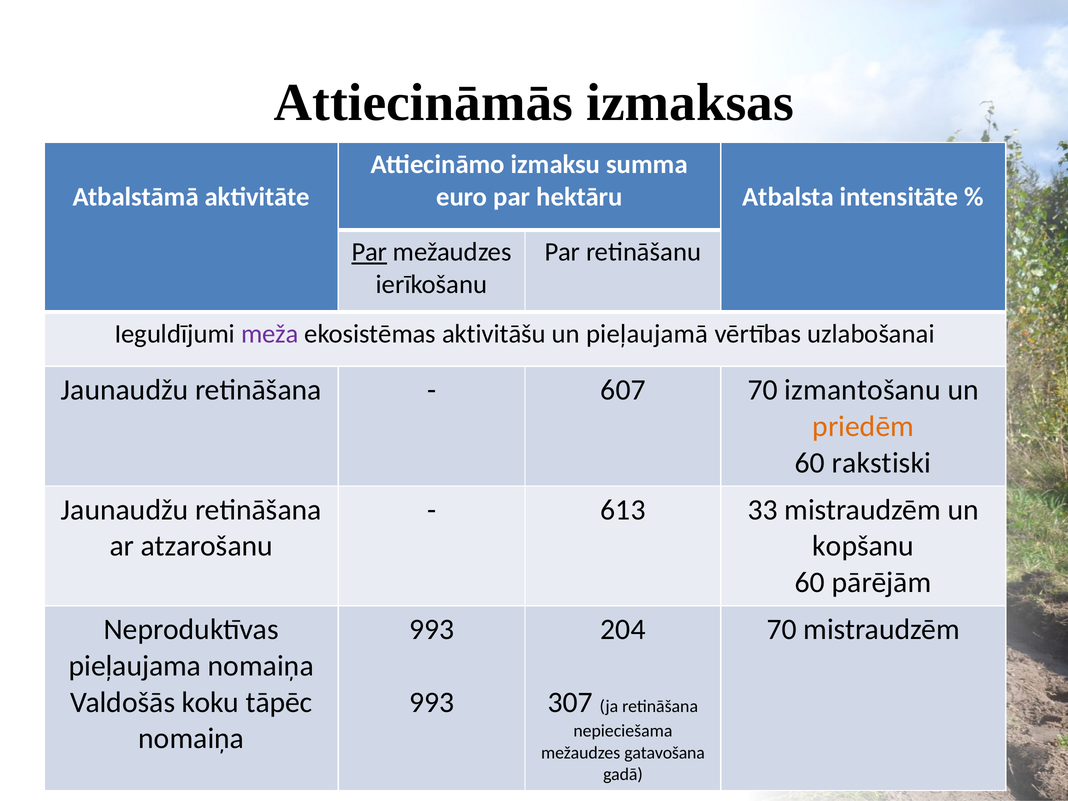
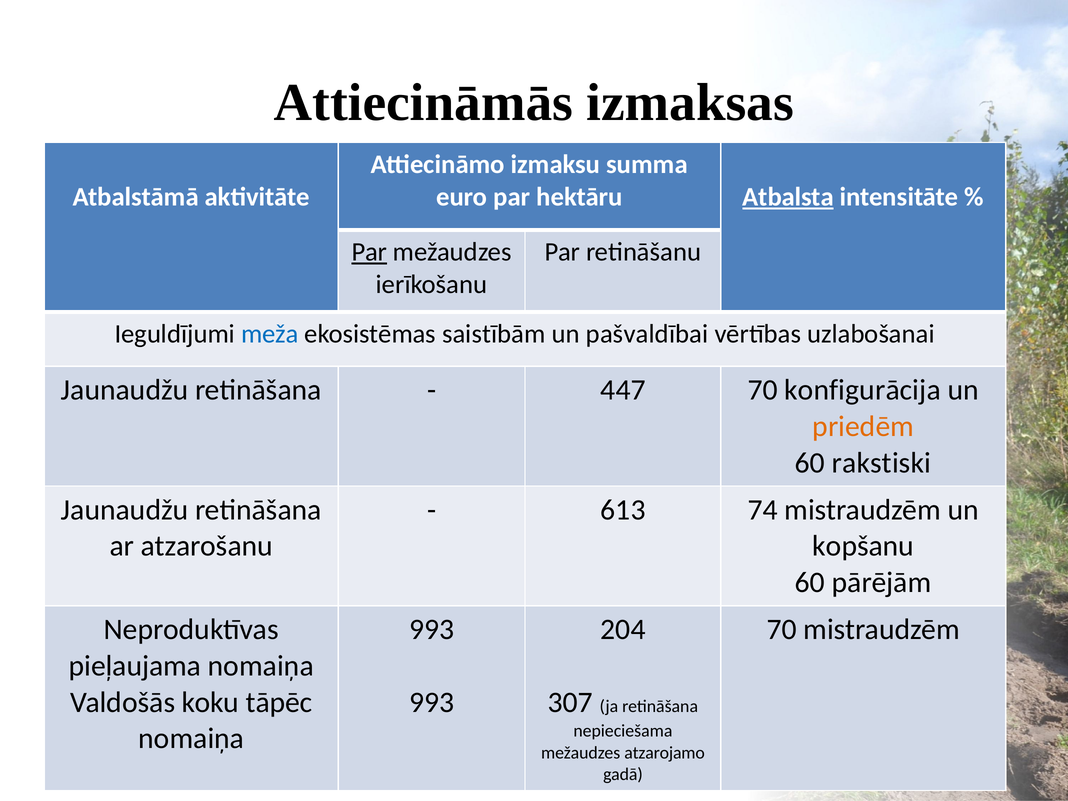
Atbalsta underline: none -> present (788, 197)
meža colour: purple -> blue (270, 334)
aktivitāšu: aktivitāšu -> saistībām (494, 334)
pieļaujamā: pieļaujamā -> pašvaldībai (647, 334)
607: 607 -> 447 (623, 390)
izmantošanu: izmantošanu -> konfigurācija (863, 390)
33: 33 -> 74 (763, 510)
gatavošana: gatavošana -> atzarojamo (665, 753)
